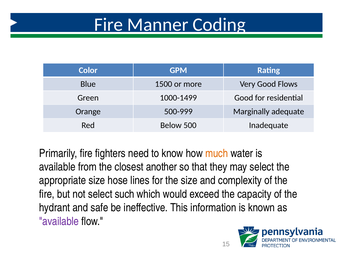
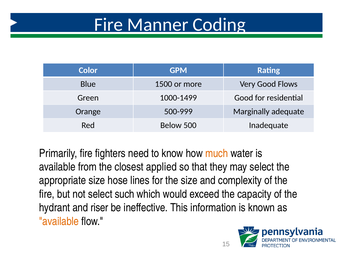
another: another -> applied (161, 167)
safe: safe -> riser (99, 208)
available colour: purple -> orange (59, 221)
